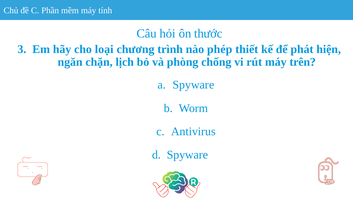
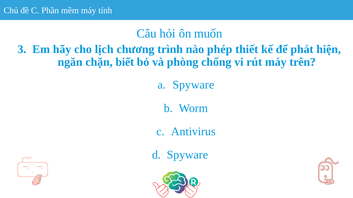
thước: thước -> muốn (208, 33)
loại: loại -> lịch (104, 49)
lịch: lịch -> biết (125, 62)
